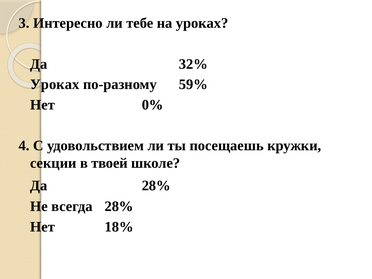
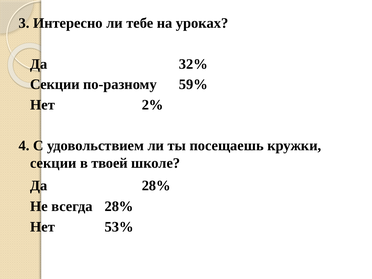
Уроках: Уроках -> Секции (55, 84)
0%: 0% -> 2% (153, 105)
18%: 18% -> 53% (119, 227)
